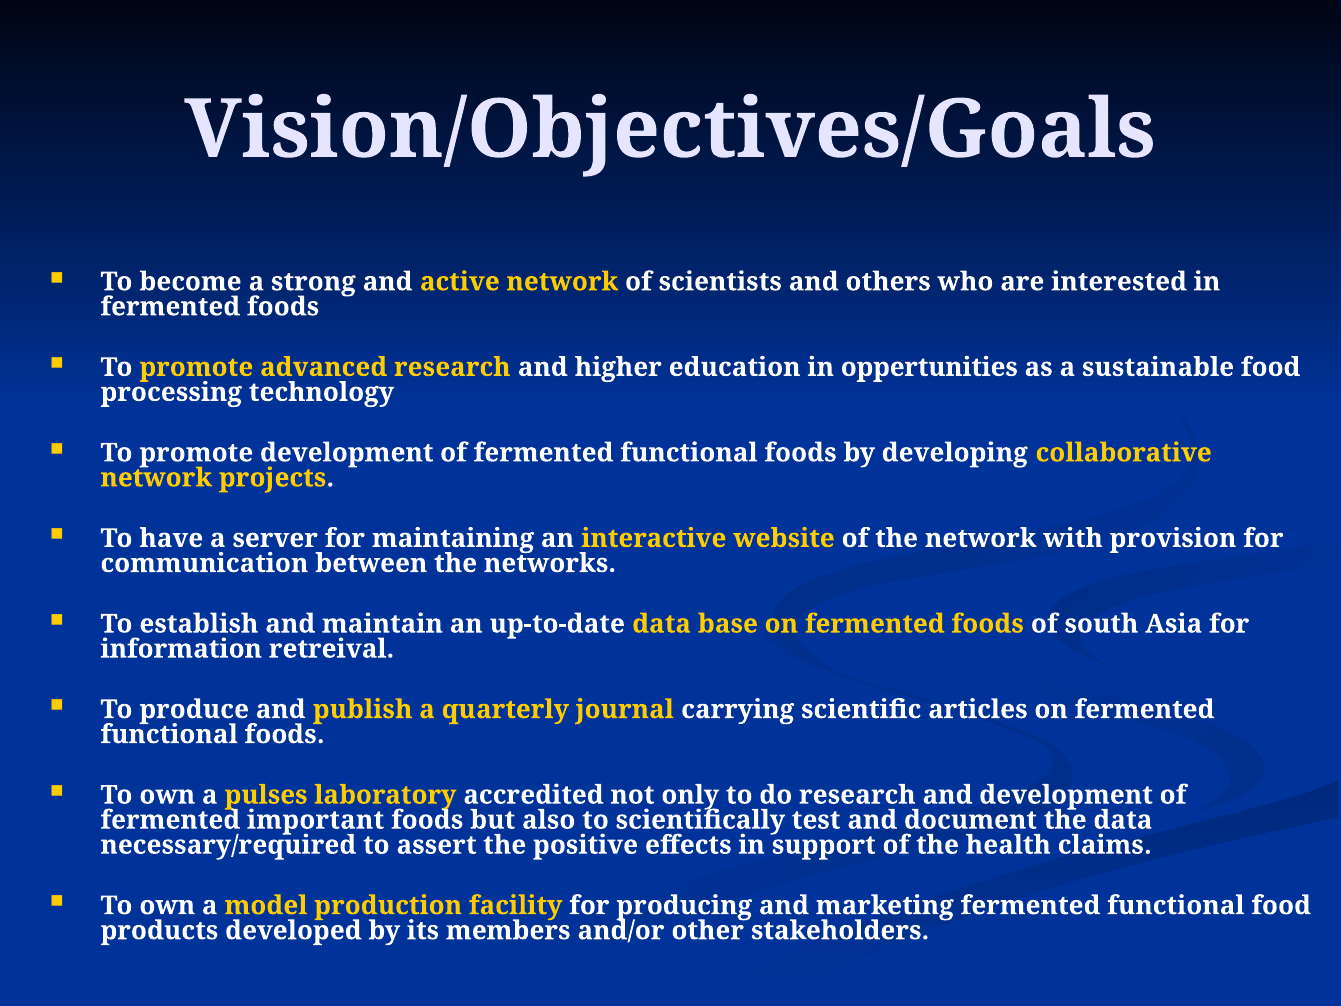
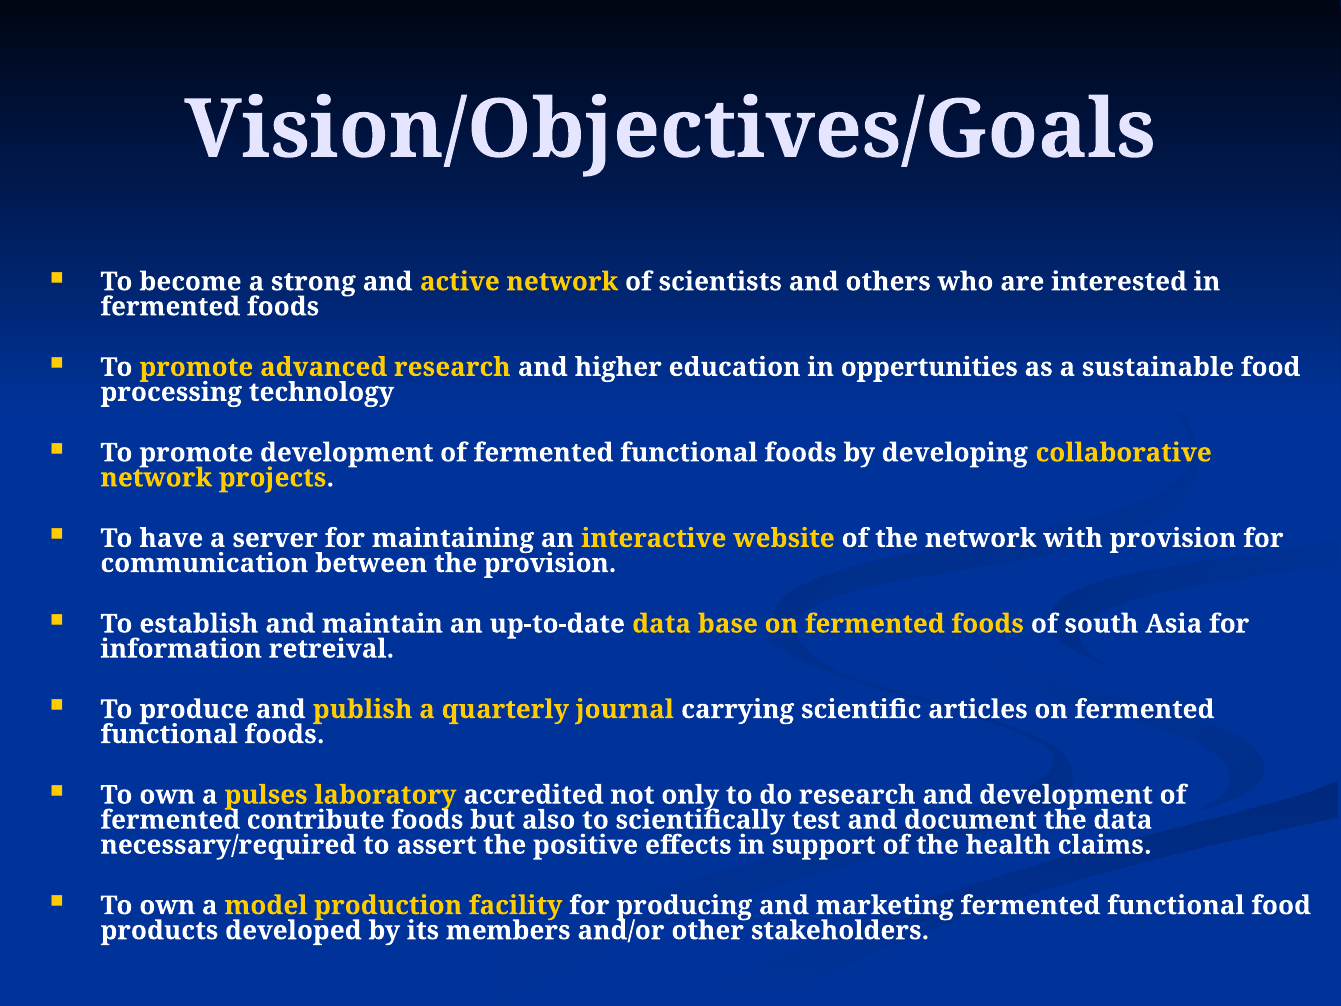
the networks: networks -> provision (550, 563)
important: important -> contribute (316, 820)
